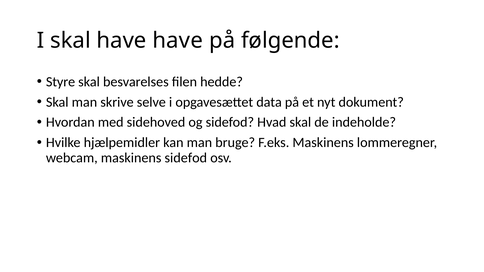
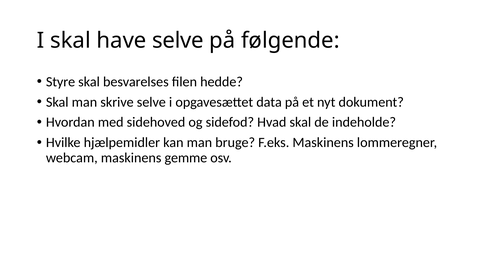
have have: have -> selve (178, 41)
maskinens sidefod: sidefod -> gemme (186, 158)
